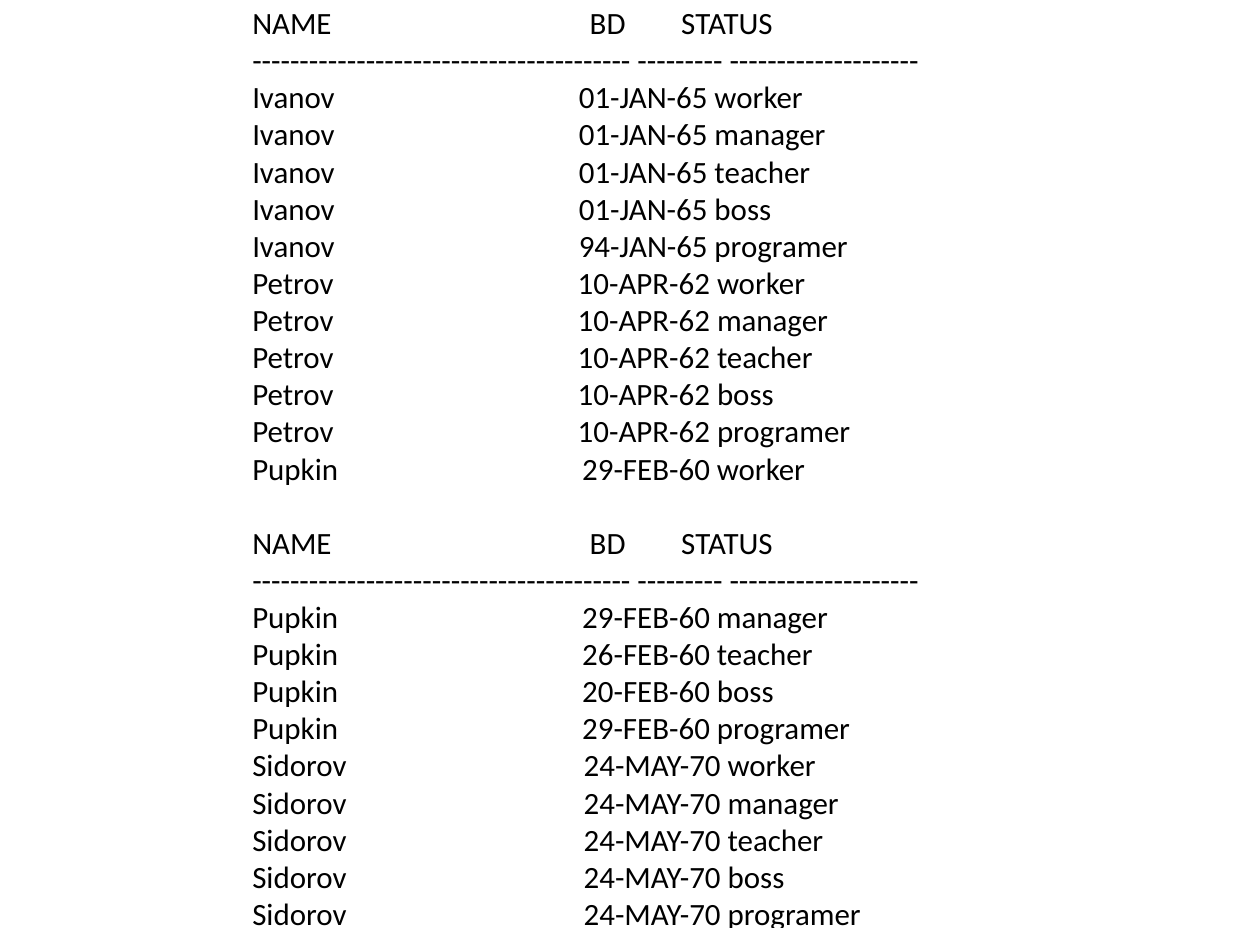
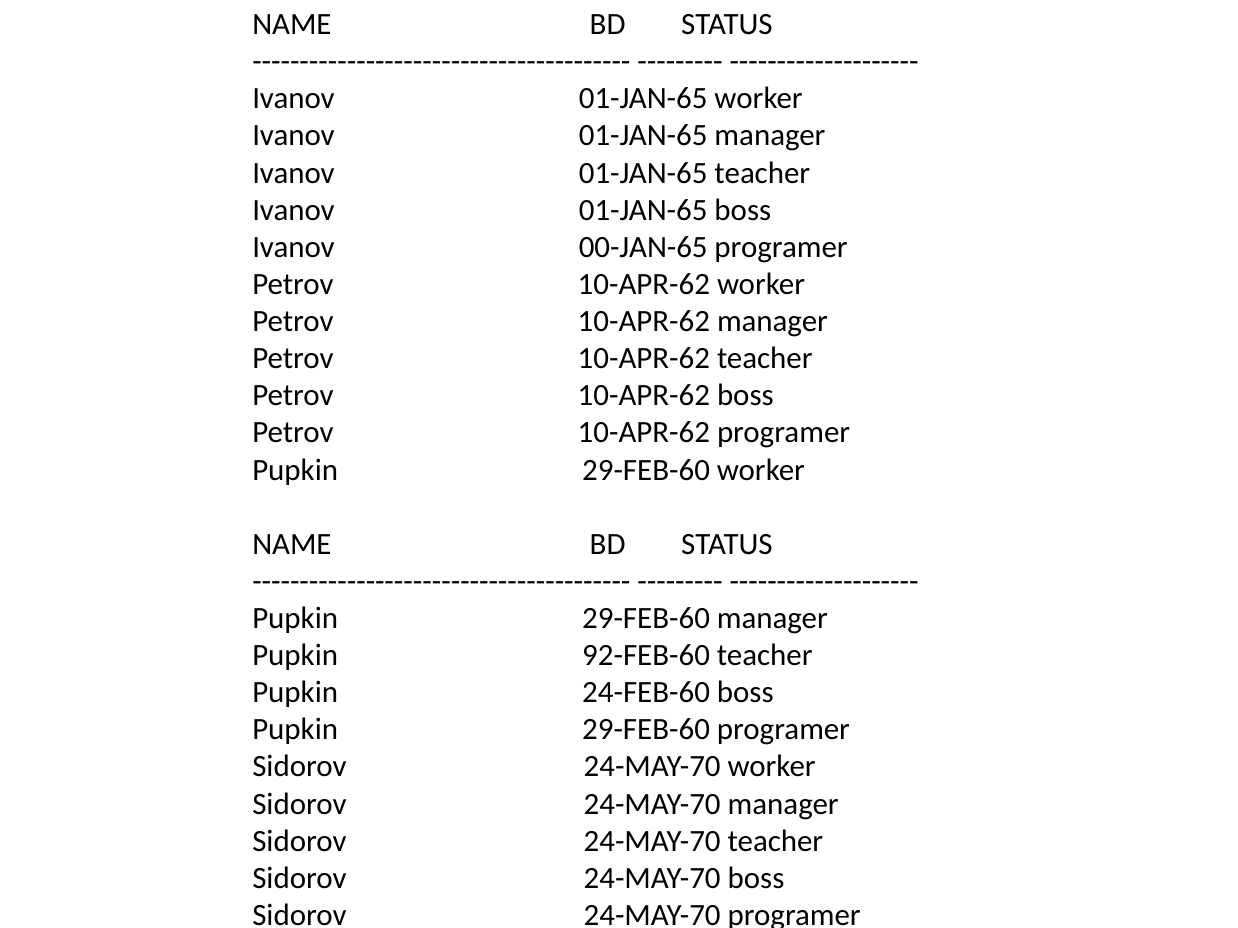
94-JAN-65: 94-JAN-65 -> 00-JAN-65 (643, 247)
26-FEB-60: 26-FEB-60 -> 92-FEB-60 (646, 656)
20-FEB-60: 20-FEB-60 -> 24-FEB-60 (646, 693)
